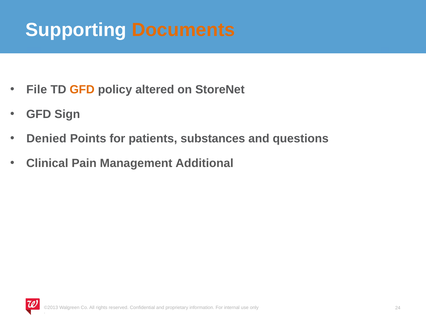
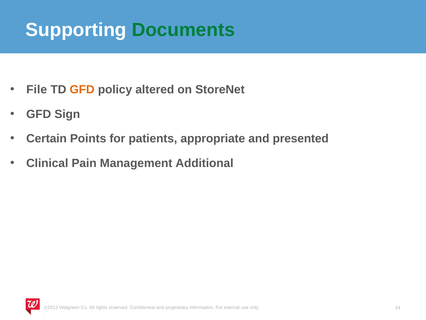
Documents colour: orange -> green (183, 30)
Denied: Denied -> Certain (46, 139)
substances: substances -> appropriate (213, 139)
questions: questions -> presented (301, 139)
